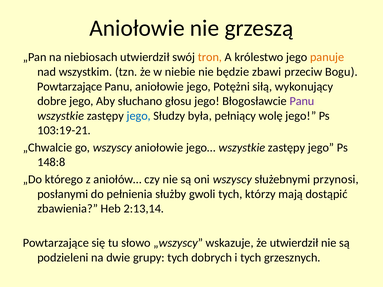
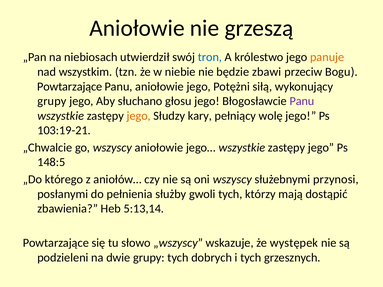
tron colour: orange -> blue (210, 57)
dobre: dobre -> grupy (52, 101)
jego colour: blue -> orange (139, 116)
była: była -> kary (200, 116)
148:8: 148:8 -> 148:5 (51, 162)
2:13,14: 2:13,14 -> 5:13,14 (144, 209)
że utwierdził: utwierdził -> występek (294, 243)
